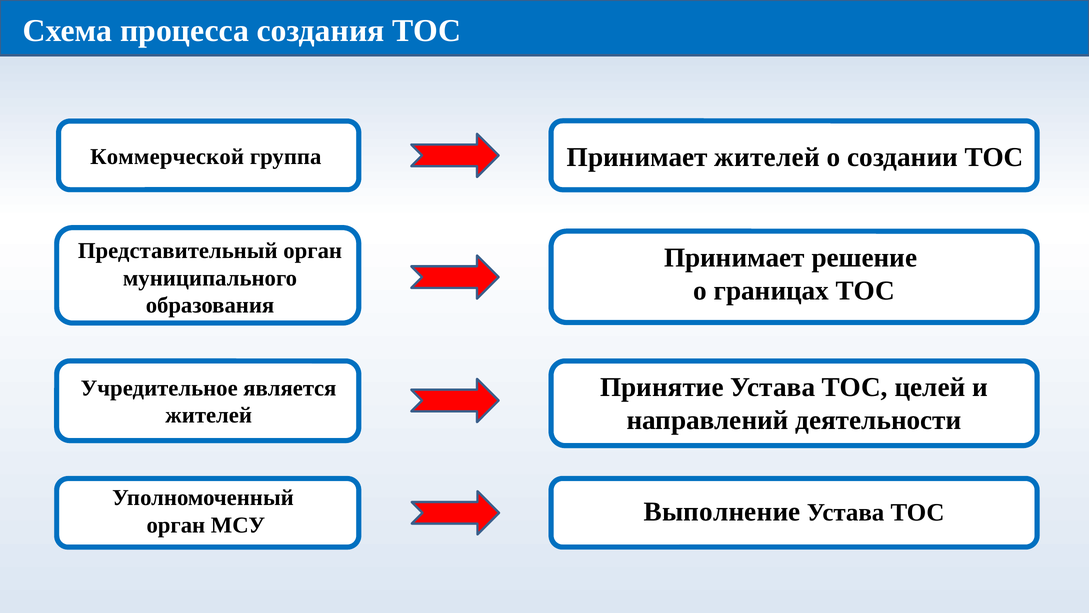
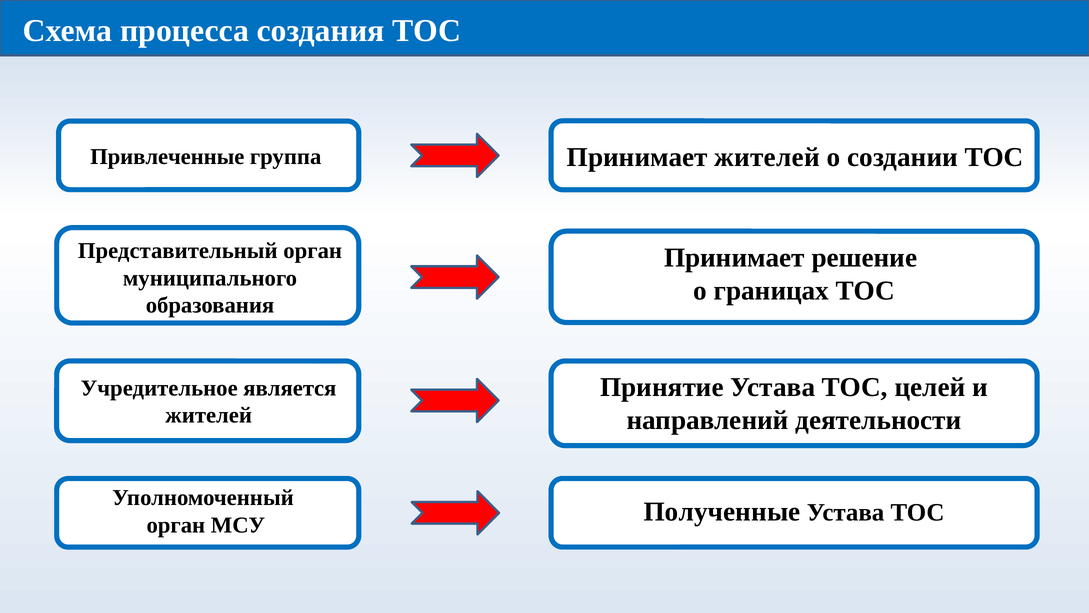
Коммерческой: Коммерческой -> Привлеченные (167, 157)
Выполнение: Выполнение -> Полученные (722, 511)
